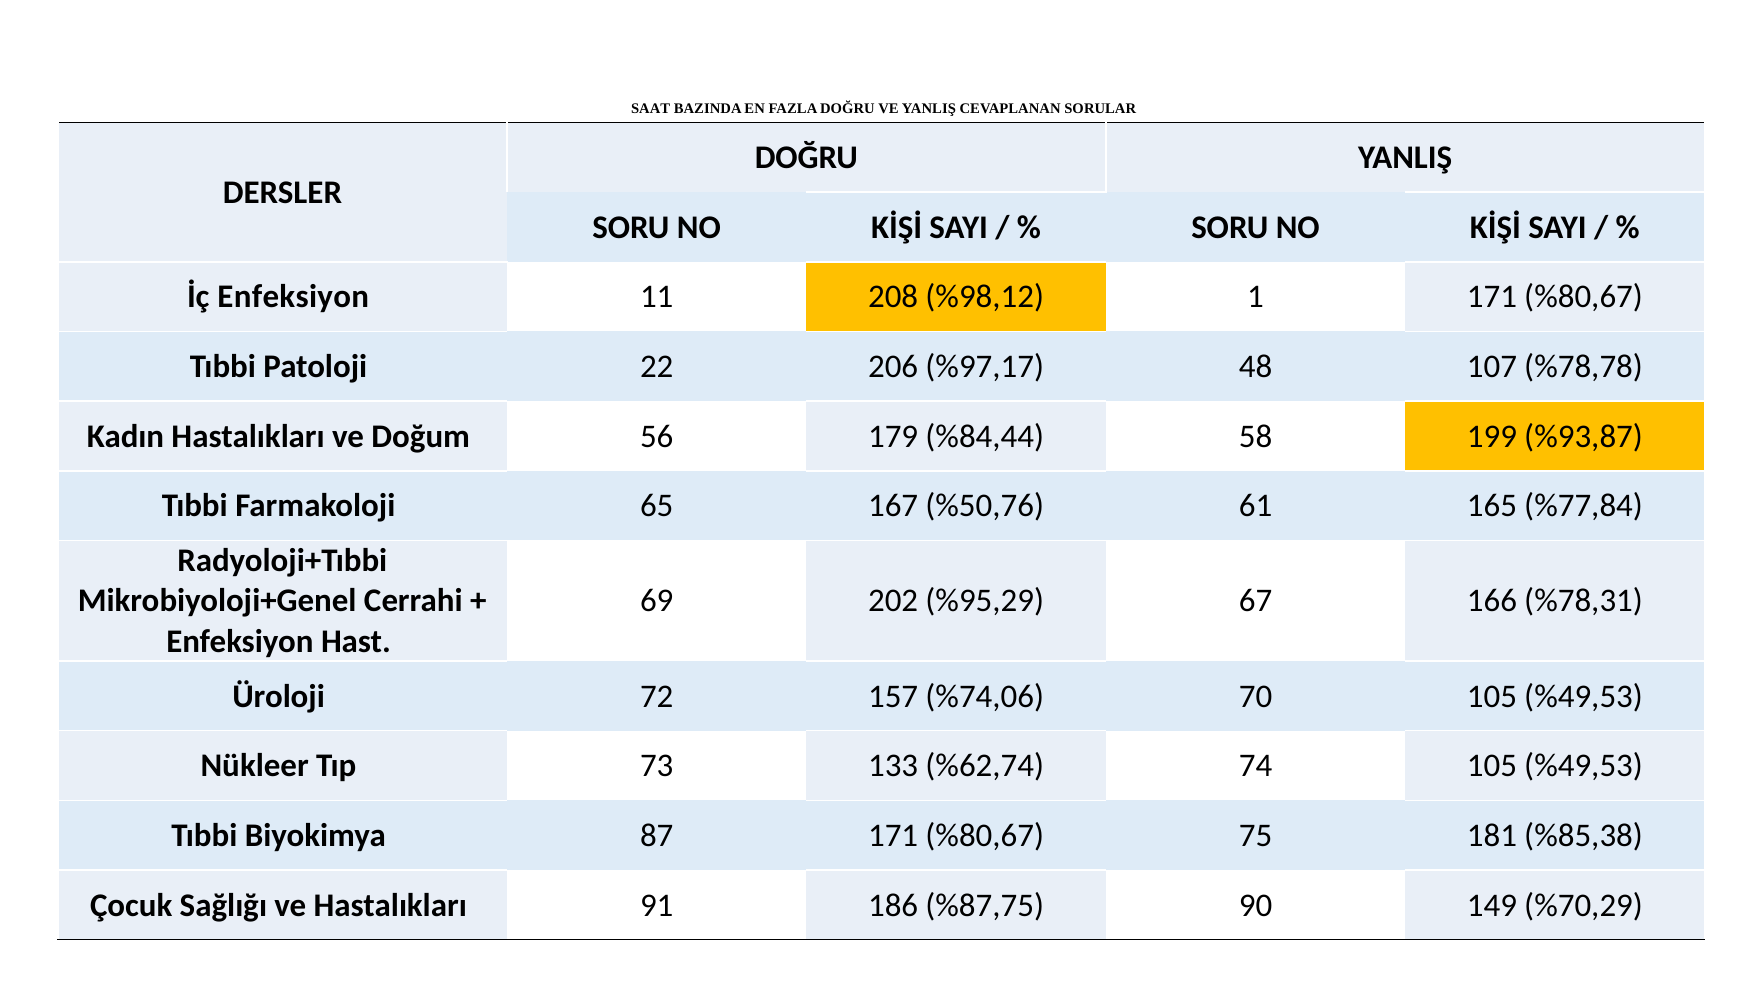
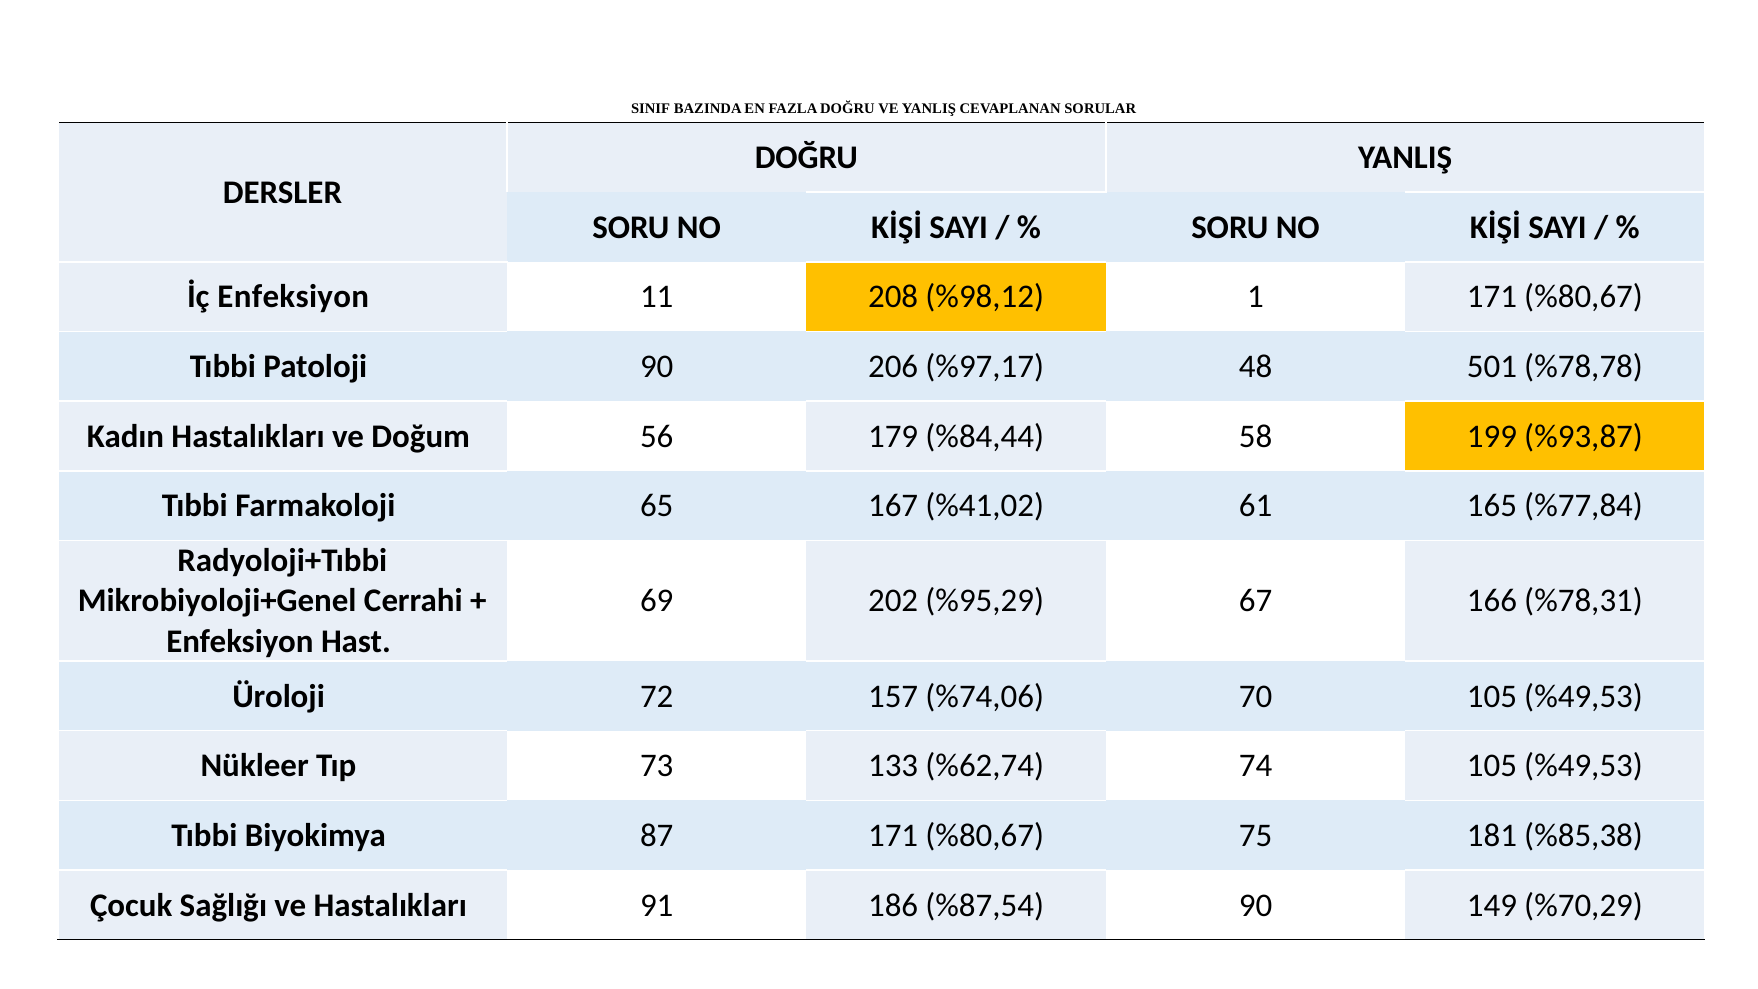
SAAT: SAAT -> SINIF (651, 109)
Patoloji 22: 22 -> 90 (657, 367)
107: 107 -> 501 (1492, 367)
%50,76: %50,76 -> %41,02 (985, 506)
%87,75: %87,75 -> %87,54 (985, 905)
